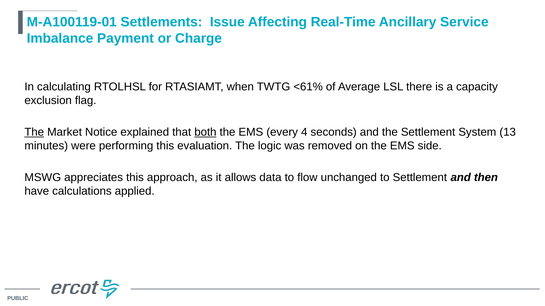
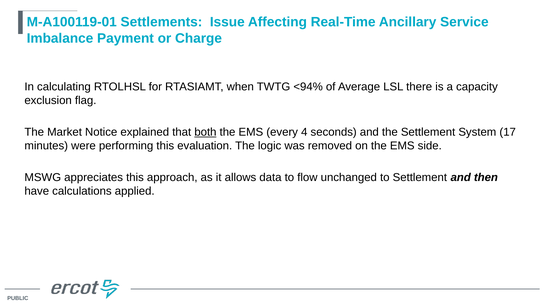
<61%: <61% -> <94% (308, 87)
The underline: present -> none (34, 132)
13: 13 -> 17 (508, 132)
